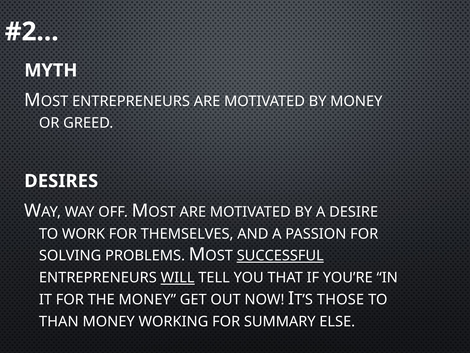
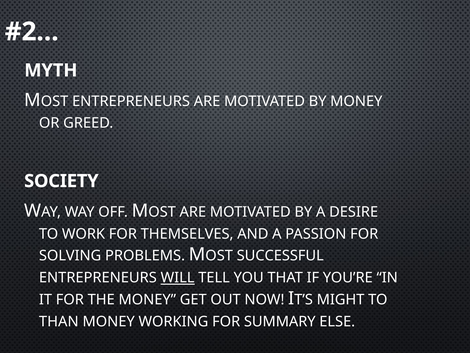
DESIRES: DESIRES -> SOCIETY (61, 181)
SUCCESSFUL underline: present -> none (280, 255)
THOSE: THOSE -> MIGHT (341, 299)
